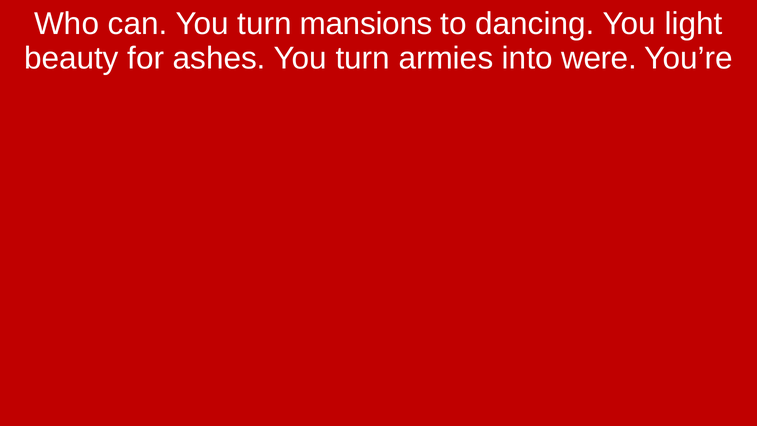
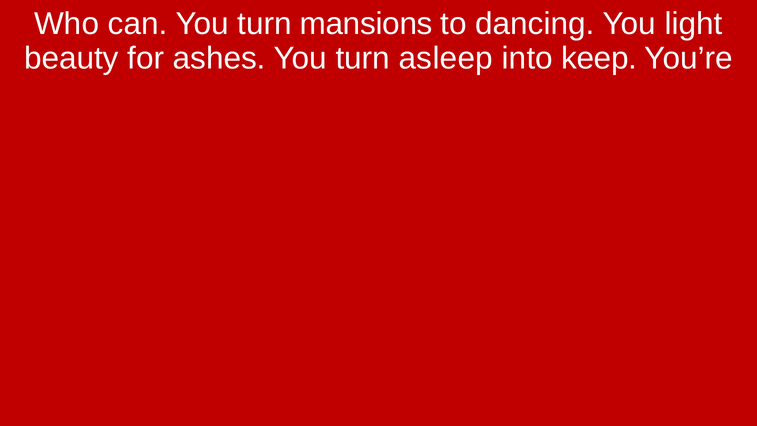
armies: armies -> asleep (446, 58)
were: were -> keep (599, 58)
